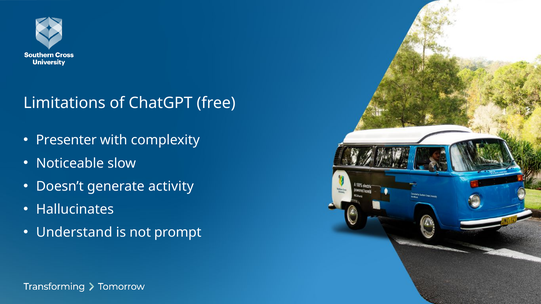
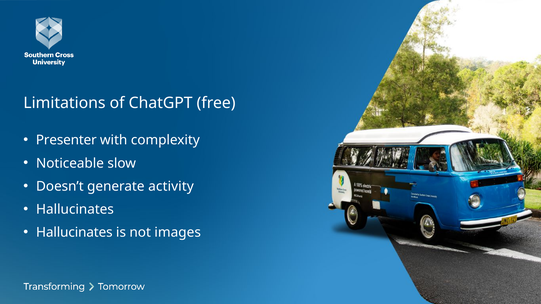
Understand: Understand -> Hallucinates (74, 233)
prompt: prompt -> images (178, 233)
